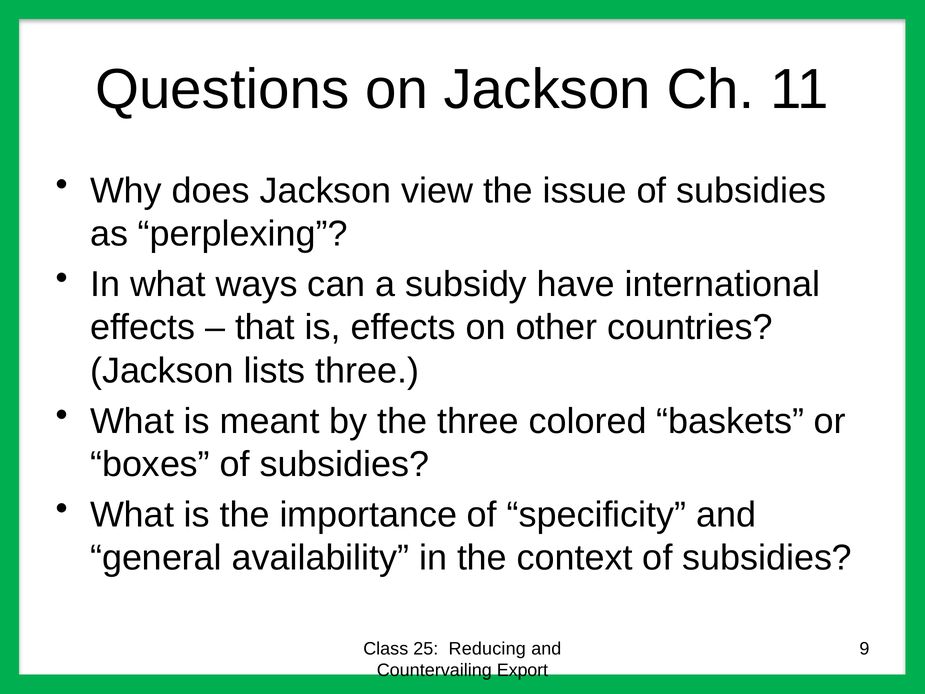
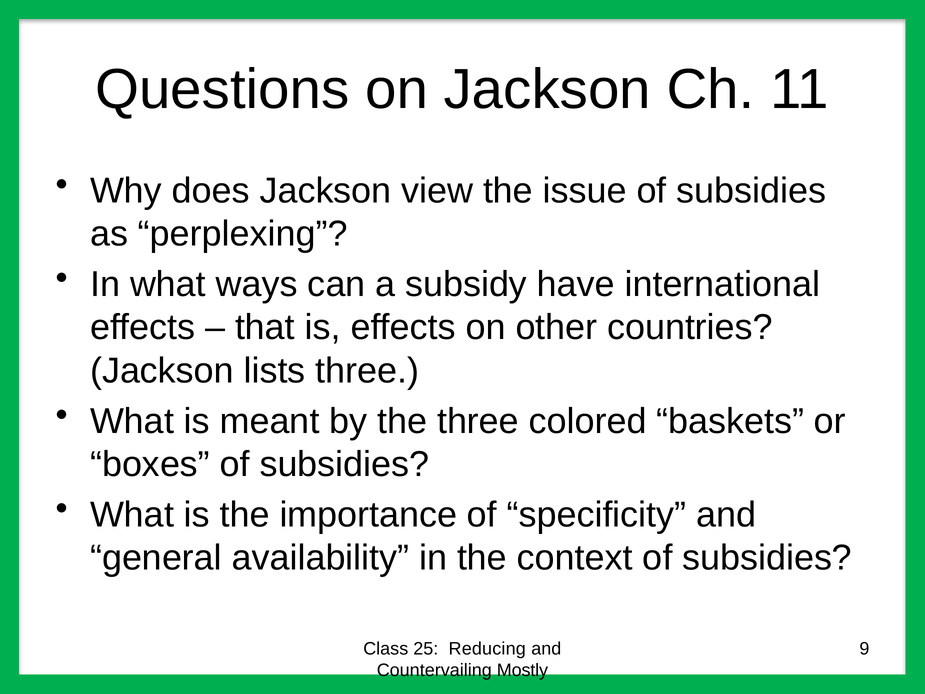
Export: Export -> Mostly (522, 670)
